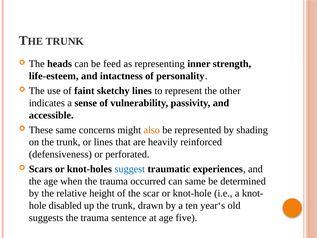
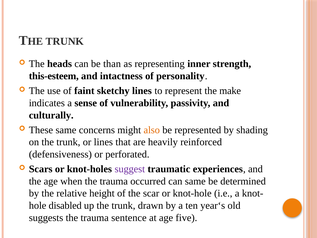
feed: feed -> than (112, 64)
life-esteem: life-esteem -> this-esteem (54, 76)
other: other -> make (230, 91)
accessible: accessible -> culturally (51, 115)
suggest colour: blue -> purple (130, 169)
